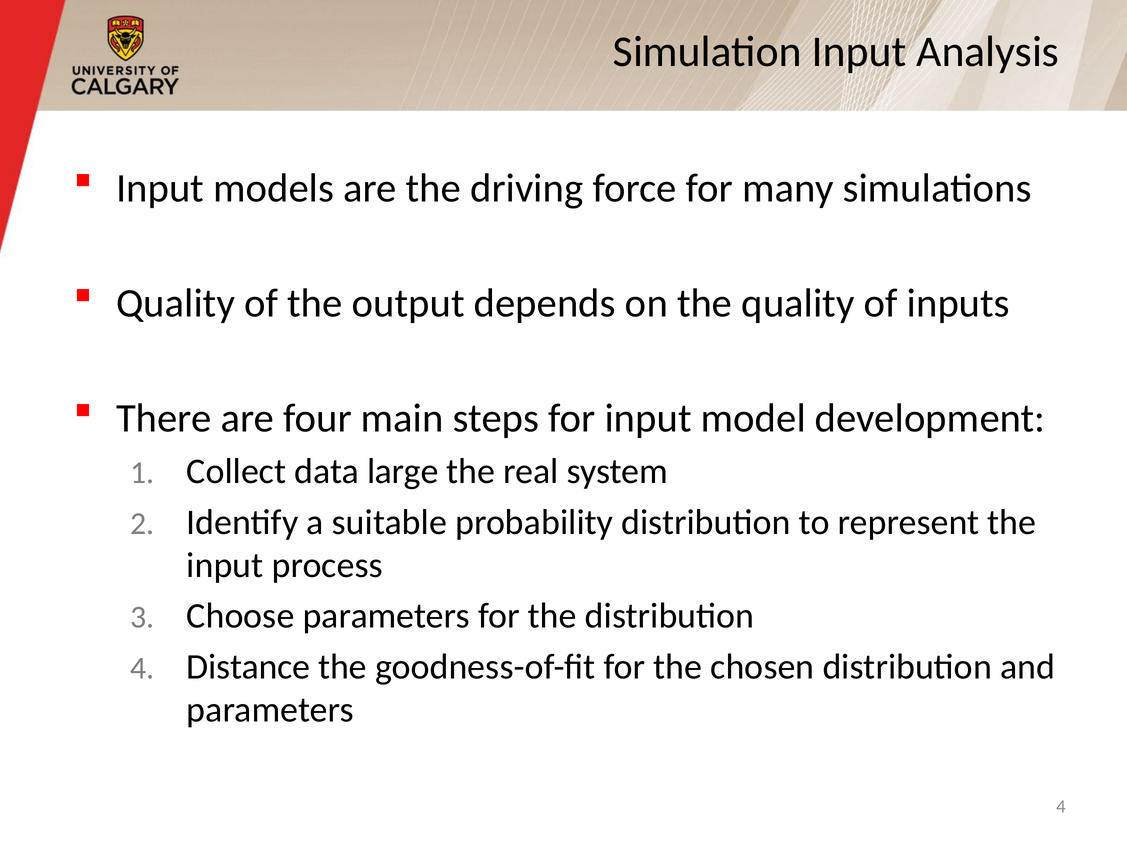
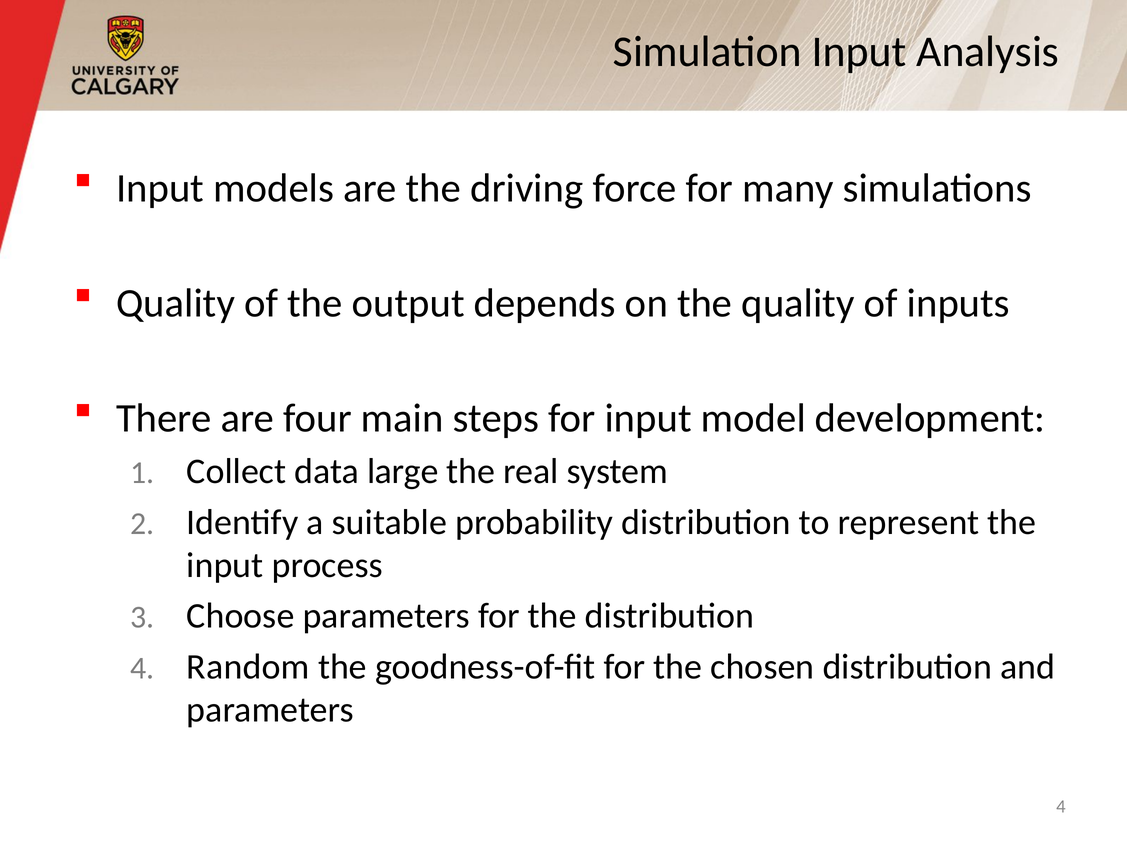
Distance: Distance -> Random (248, 667)
